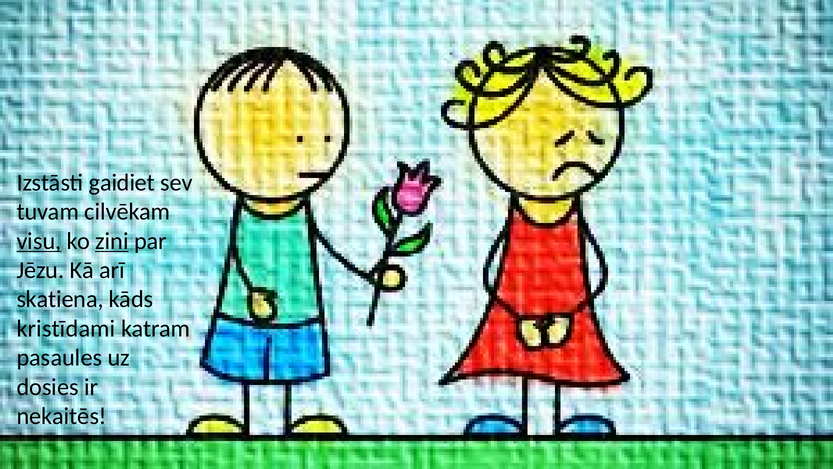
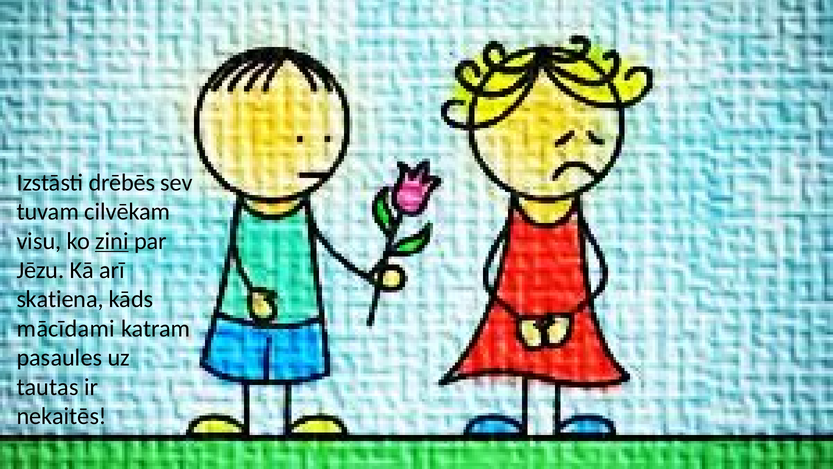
gaidiet: gaidiet -> drēbēs (122, 182)
visu underline: present -> none (39, 241)
kristīdami: kristīdami -> mācīdami (66, 328)
dosies: dosies -> tautas (48, 387)
